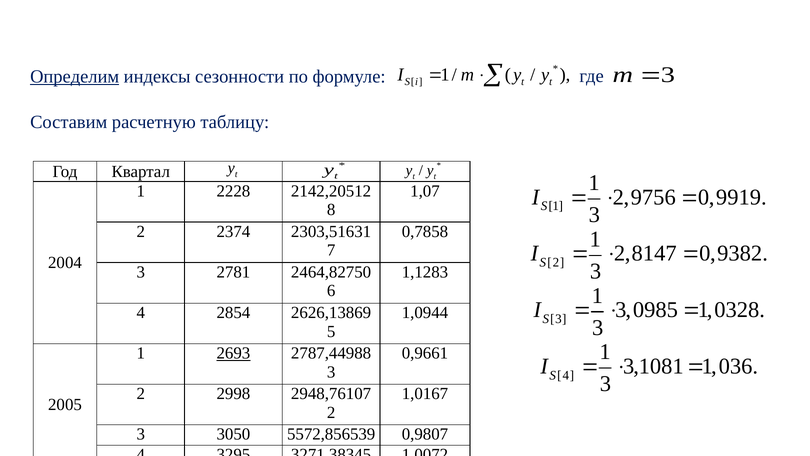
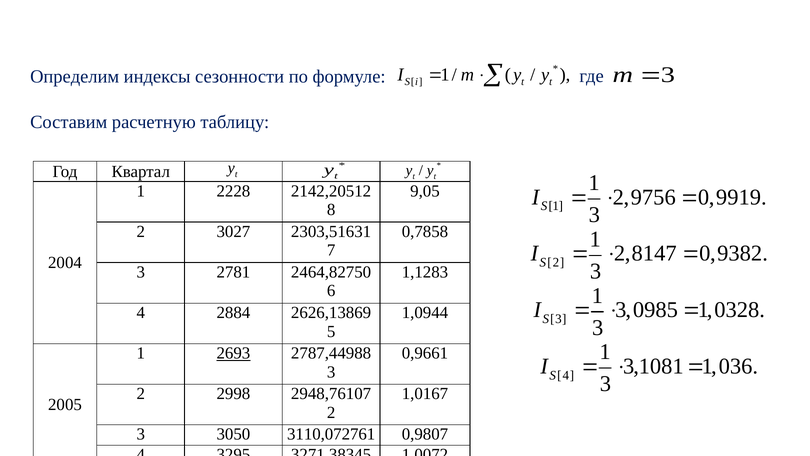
Определим underline: present -> none (75, 76)
1,07: 1,07 -> 9,05 (425, 191)
2374: 2374 -> 3027 (233, 231)
2854: 2854 -> 2884 (233, 312)
5572,856539: 5572,856539 -> 3110,072761 (331, 434)
